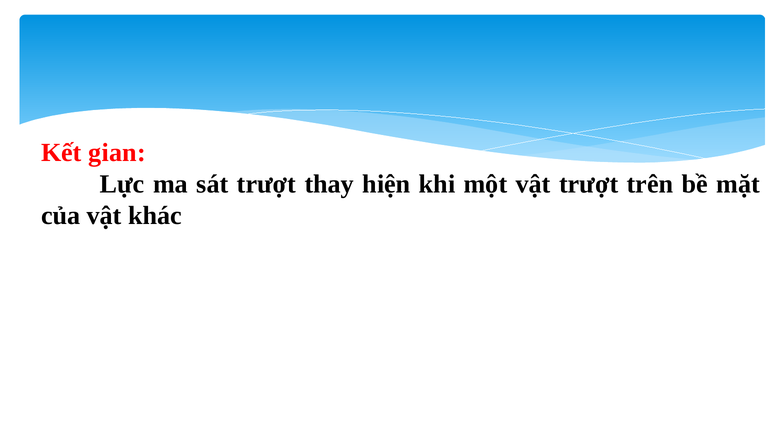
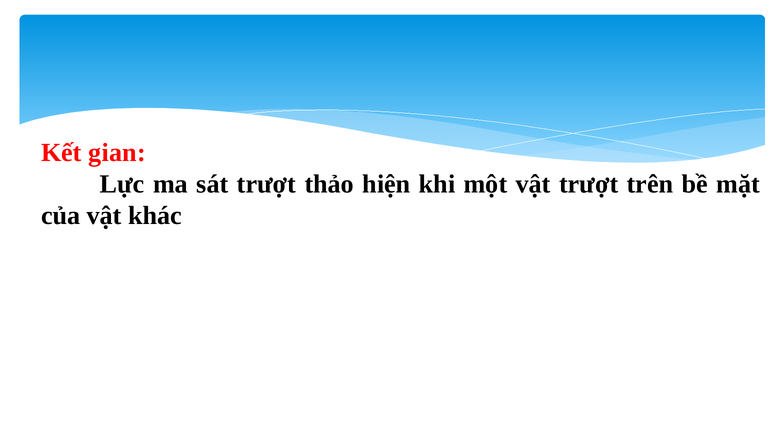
thay: thay -> thảo (329, 184)
